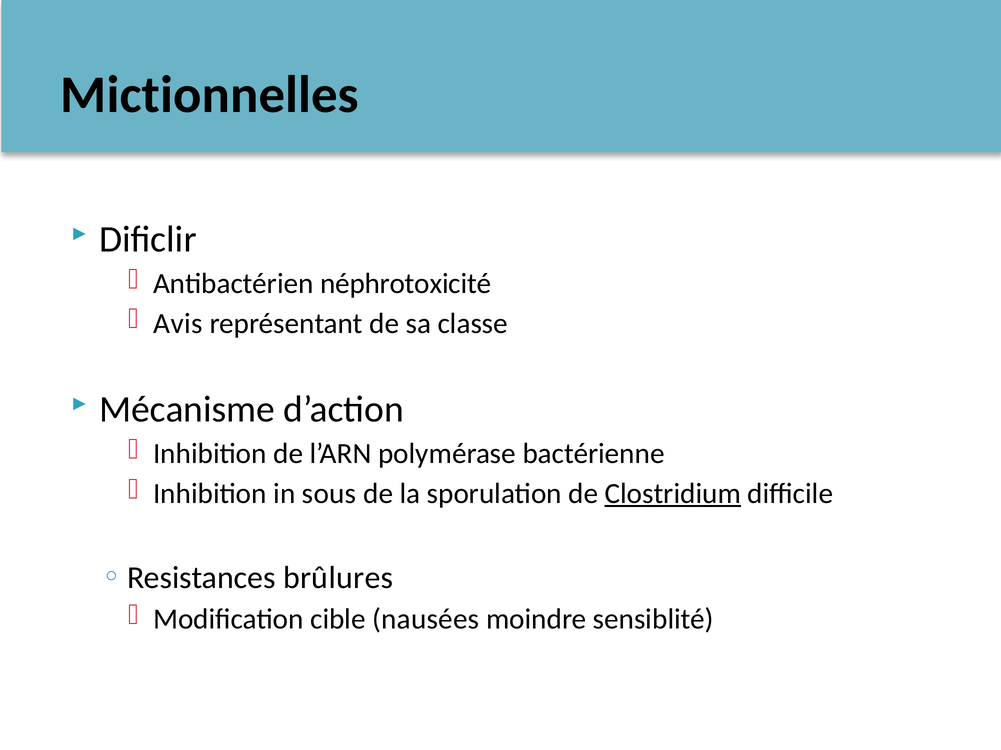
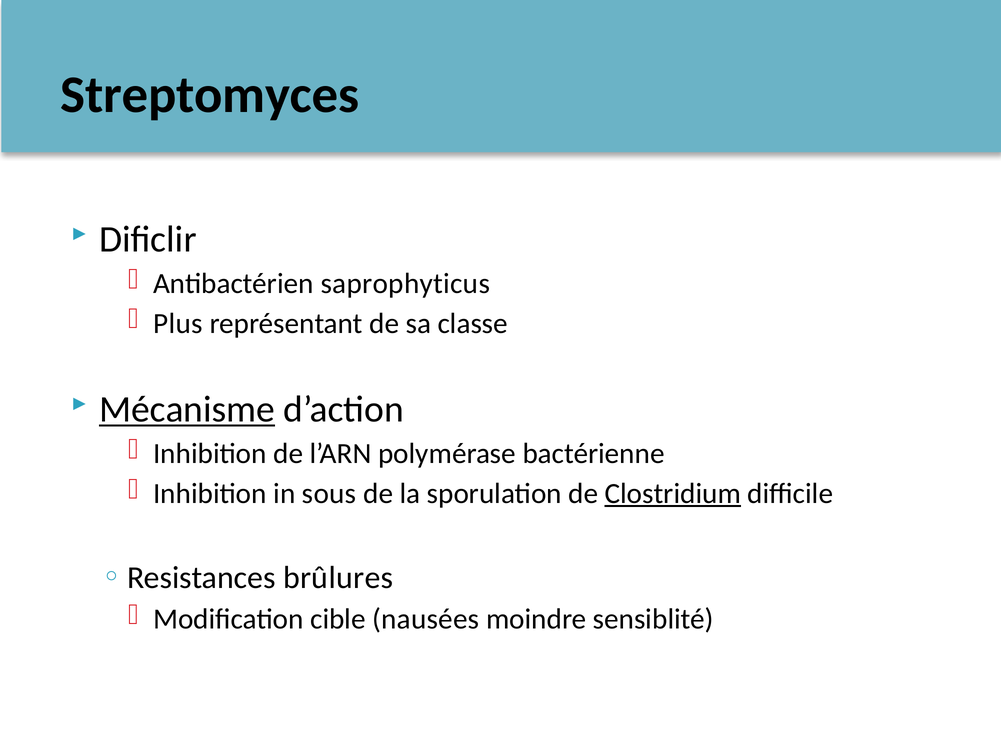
Mictionnelles: Mictionnelles -> Streptomyces (210, 95)
néphrotoxicité: néphrotoxicité -> saprophyticus (405, 284)
Avis: Avis -> Plus (178, 324)
Mécanisme underline: none -> present (187, 410)
